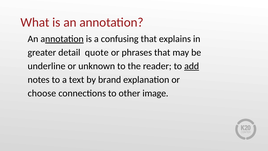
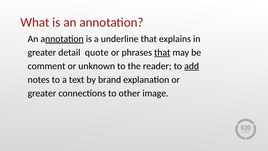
confusing: confusing -> underline (120, 39)
that underline: none -> present (162, 52)
underline: underline -> comment (47, 66)
choose: choose -> greater (42, 93)
